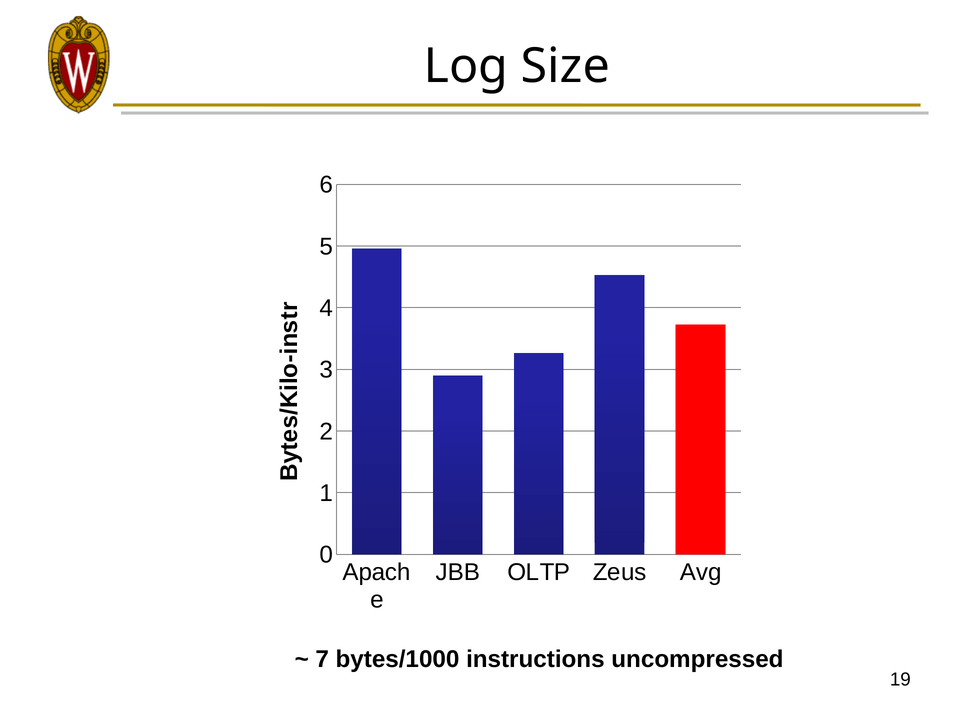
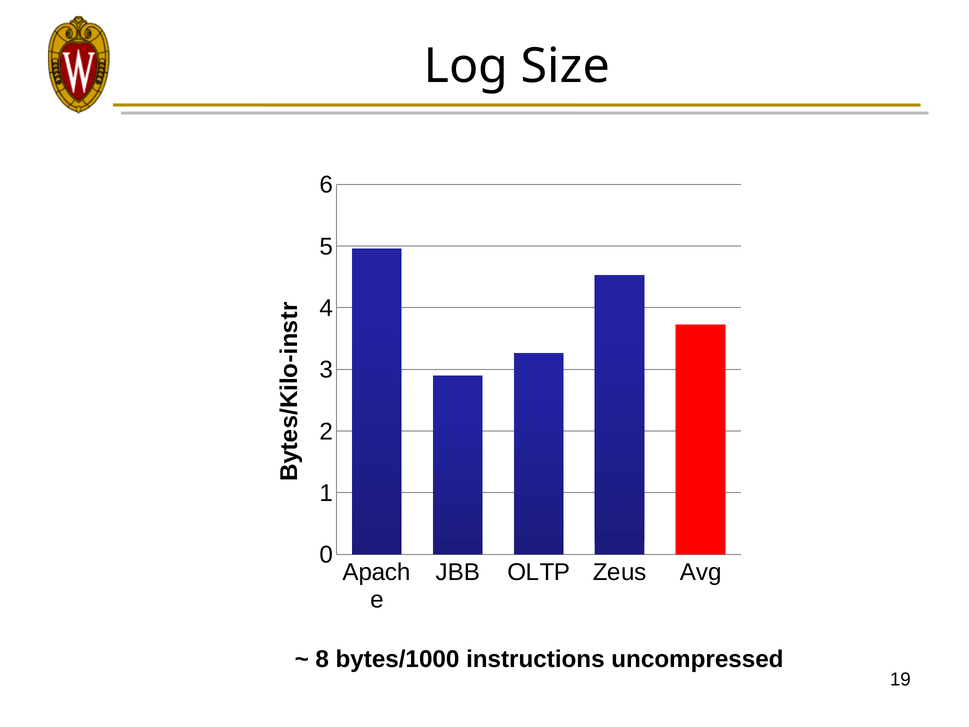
7: 7 -> 8 (322, 659)
